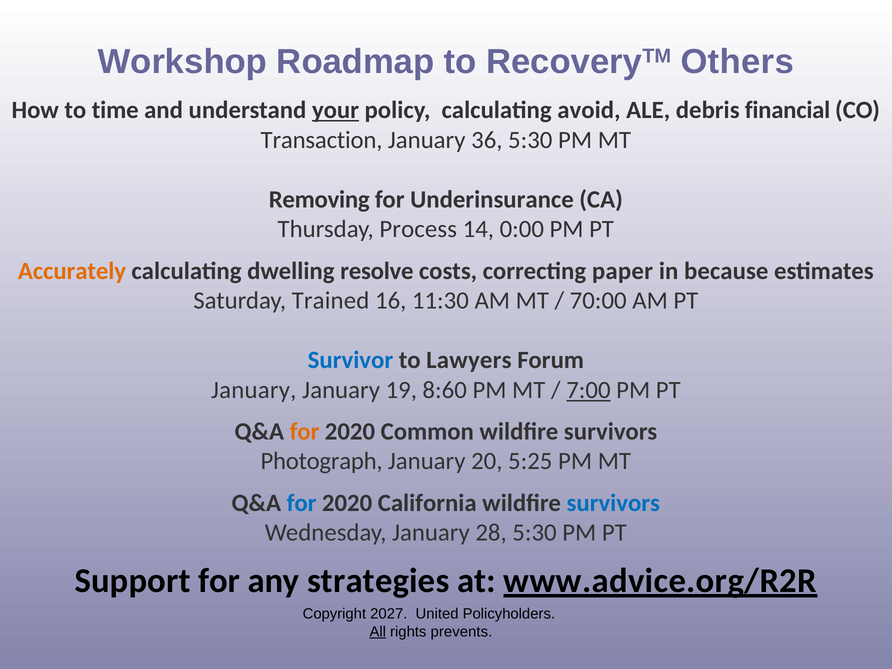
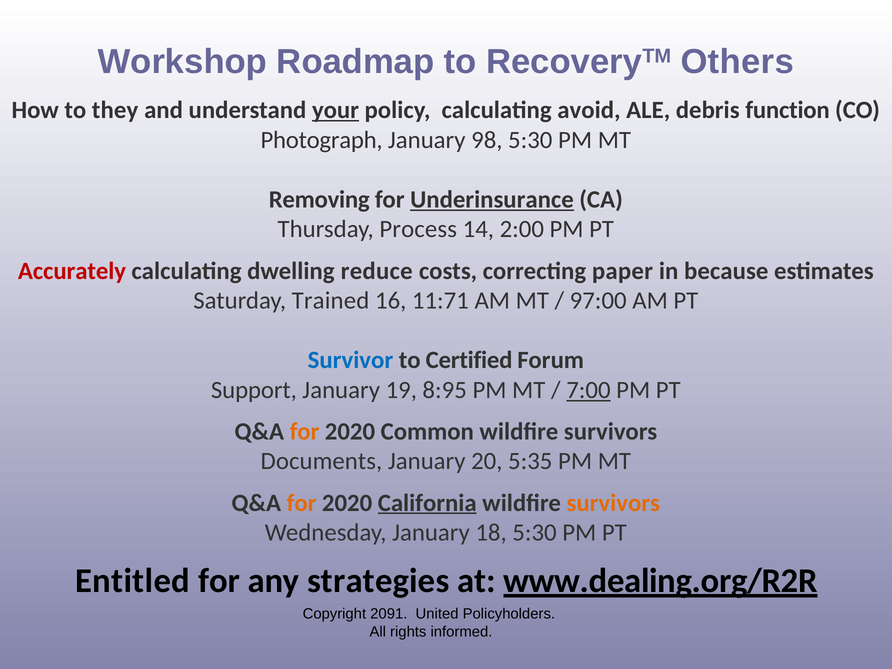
time: time -> they (115, 110)
financial: financial -> function (788, 110)
Transaction: Transaction -> Photograph (322, 140)
36: 36 -> 98 (487, 140)
Underinsurance underline: none -> present (492, 200)
0:00: 0:00 -> 2:00 (522, 229)
Accurately colour: orange -> red (72, 271)
resolve: resolve -> reduce (377, 271)
11:30: 11:30 -> 11:71 (440, 301)
70:00: 70:00 -> 97:00 (598, 301)
Lawyers: Lawyers -> Certified (469, 360)
January: January -> Support (254, 390)
8:60: 8:60 -> 8:95 (445, 390)
Photograph: Photograph -> Documents (321, 461)
5:25: 5:25 -> 5:35 (530, 461)
for colour: blue -> orange (302, 503)
California underline: none -> present (427, 503)
survivors colour: blue -> orange (613, 503)
28: 28 -> 18 (491, 533)
Support: Support -> Entitled (132, 581)
www.advice.org/R2R: www.advice.org/R2R -> www.dealing.org/R2R (660, 581)
2027: 2027 -> 2091 (389, 614)
All underline: present -> none (378, 632)
prevents: prevents -> informed (461, 632)
